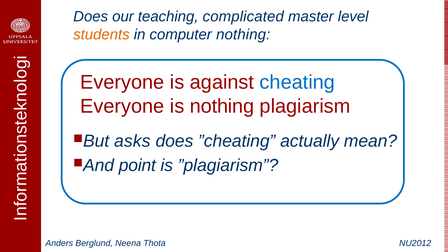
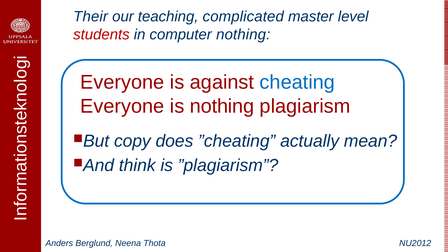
Does: Does -> Their (91, 17)
students colour: orange -> red (101, 34)
asks: asks -> copy (132, 141)
point: point -> think (137, 166)
